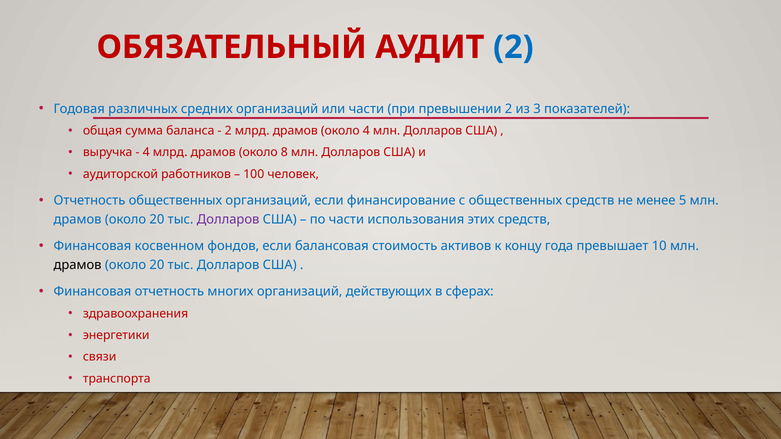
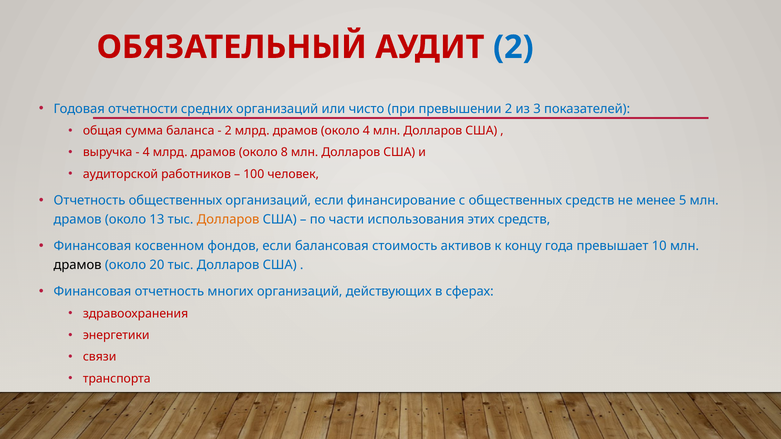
различных: различных -> отчетности (143, 109)
или части: части -> чисто (366, 109)
20: 20 -> 13 (157, 219)
Долларов colour: purple -> orange (228, 219)
